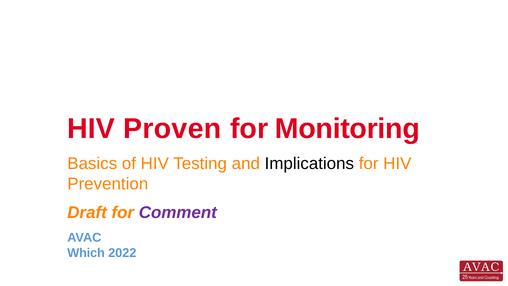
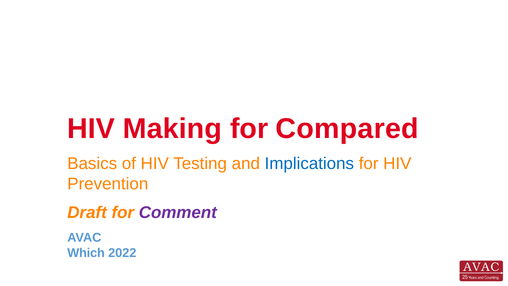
Proven: Proven -> Making (172, 129)
Monitoring: Monitoring -> Compared (347, 129)
Implications colour: black -> blue (309, 163)
